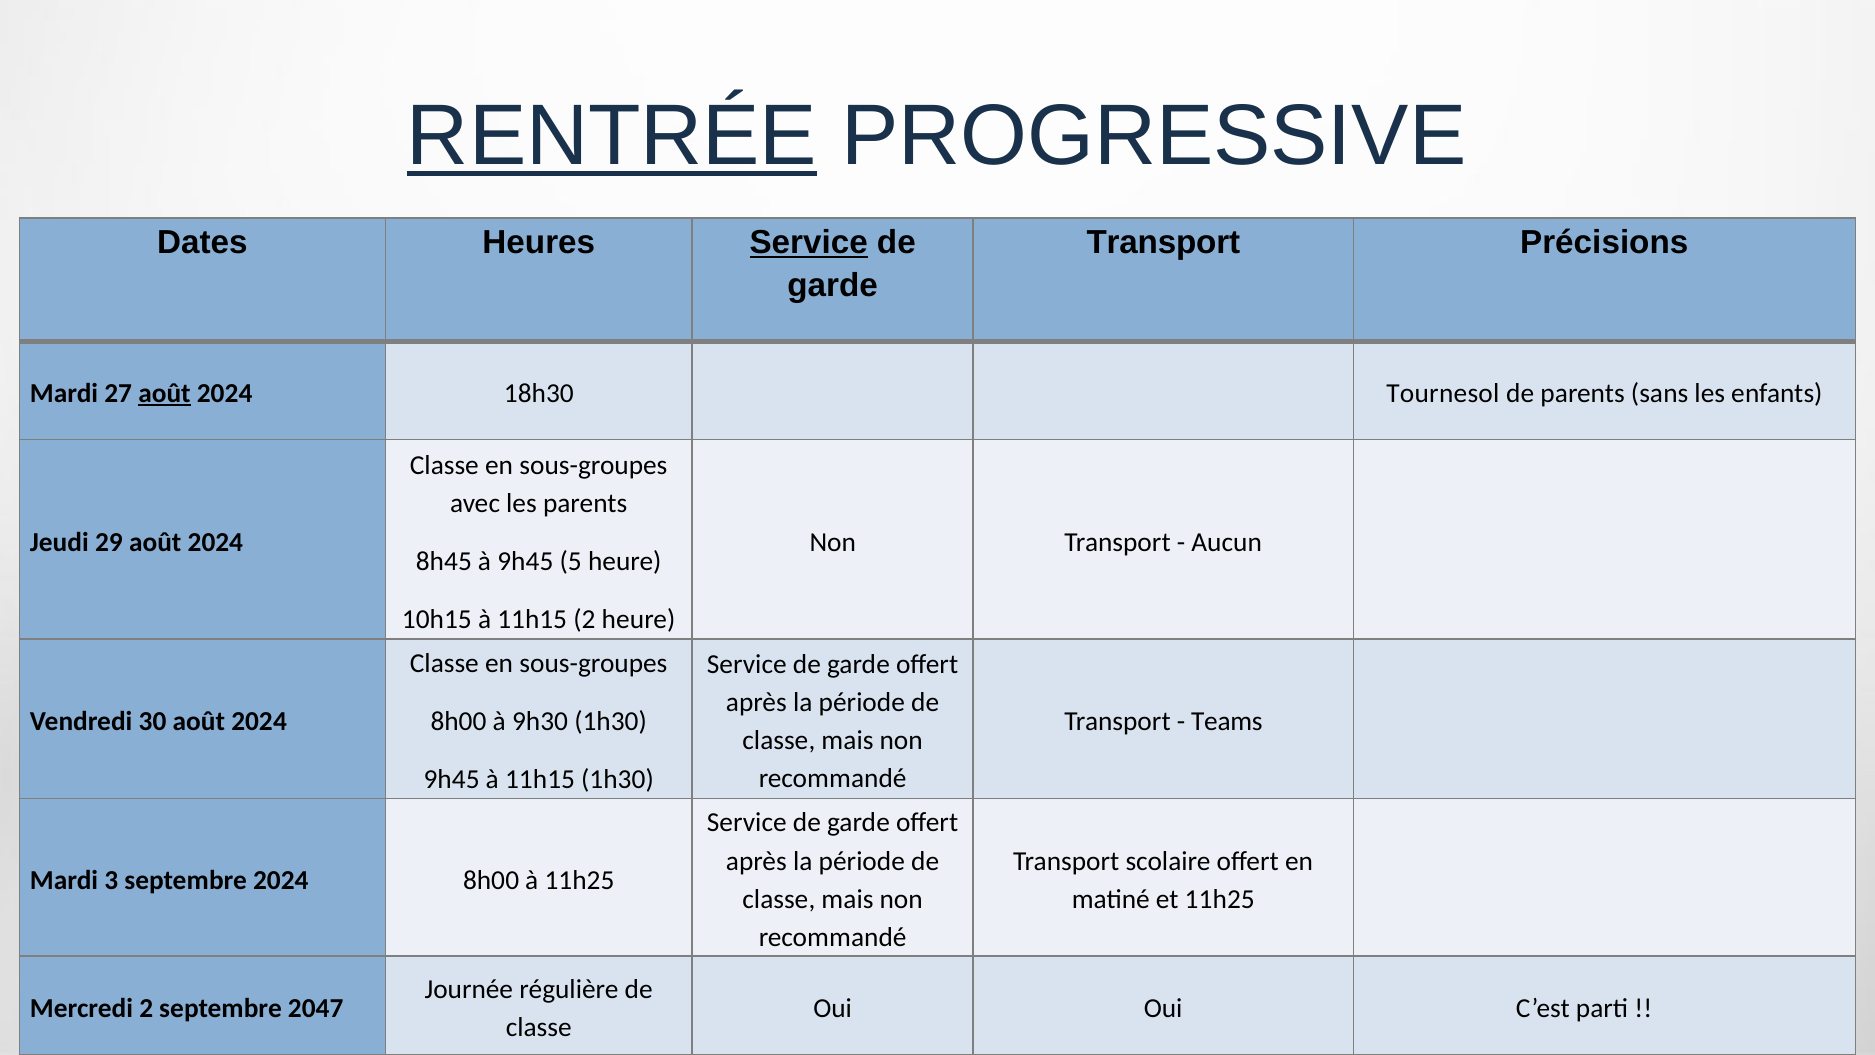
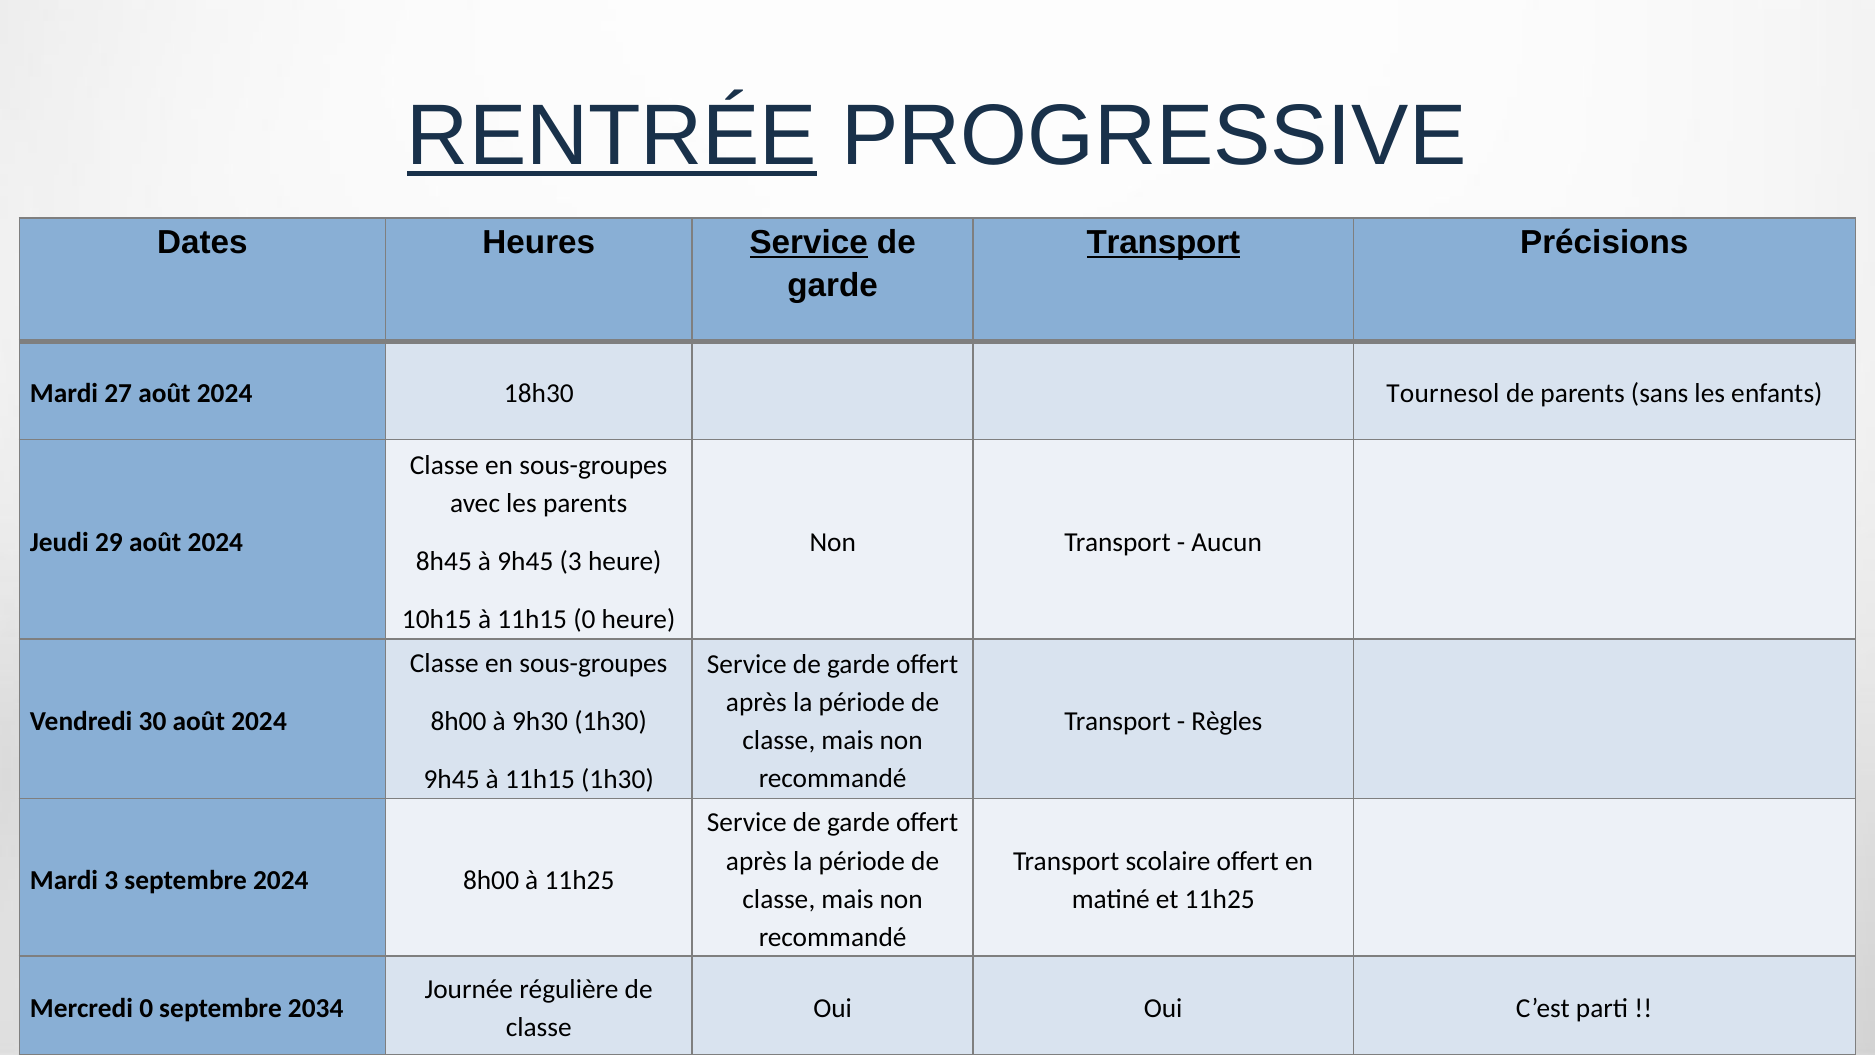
Transport underline: none -> present (1163, 243)
août underline: present -> none (165, 393)
9h45 5: 5 -> 3 (571, 561)
11h15 2: 2 -> 0 (584, 619)
Teams: Teams -> Règles (1227, 721)
Mercredi 2: 2 -> 0 (146, 1008)
2047: 2047 -> 2034 (316, 1008)
